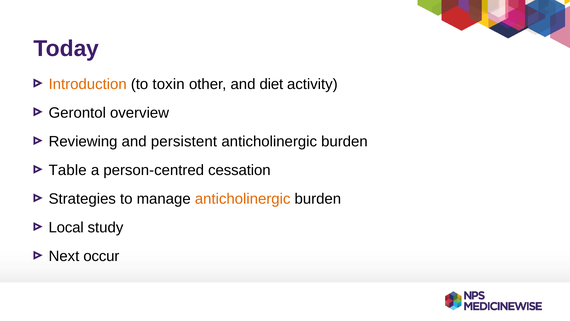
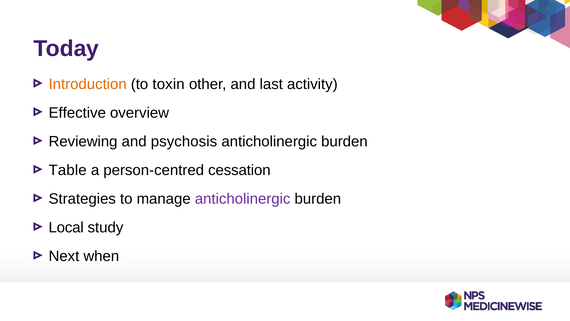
diet: diet -> last (271, 84)
Gerontol: Gerontol -> Effective (77, 113)
persistent: persistent -> psychosis (184, 141)
anticholinergic colour: orange -> purple (243, 199)
occur: occur -> when (101, 256)
